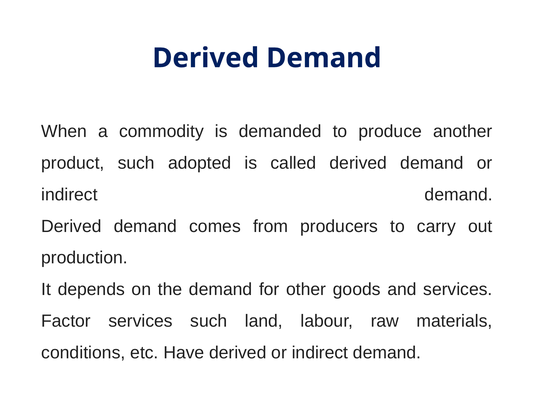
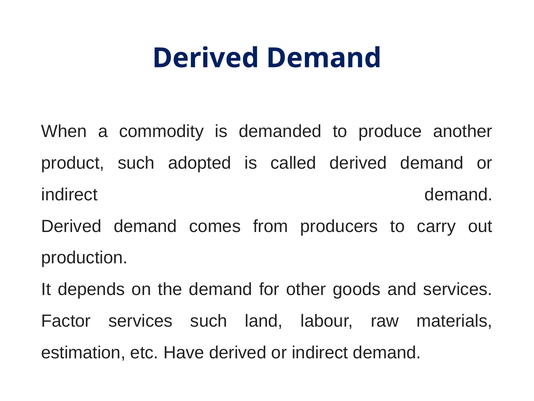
conditions: conditions -> estimation (83, 352)
